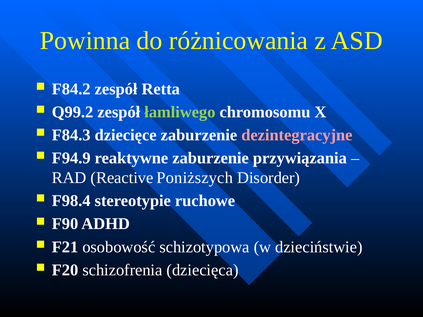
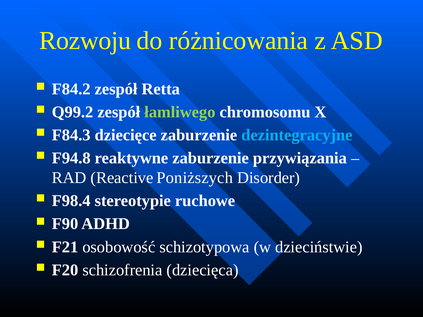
Powinna: Powinna -> Rozwoju (85, 41)
dezintegracyjne colour: pink -> light blue (297, 135)
F94.9: F94.9 -> F94.8 (71, 158)
